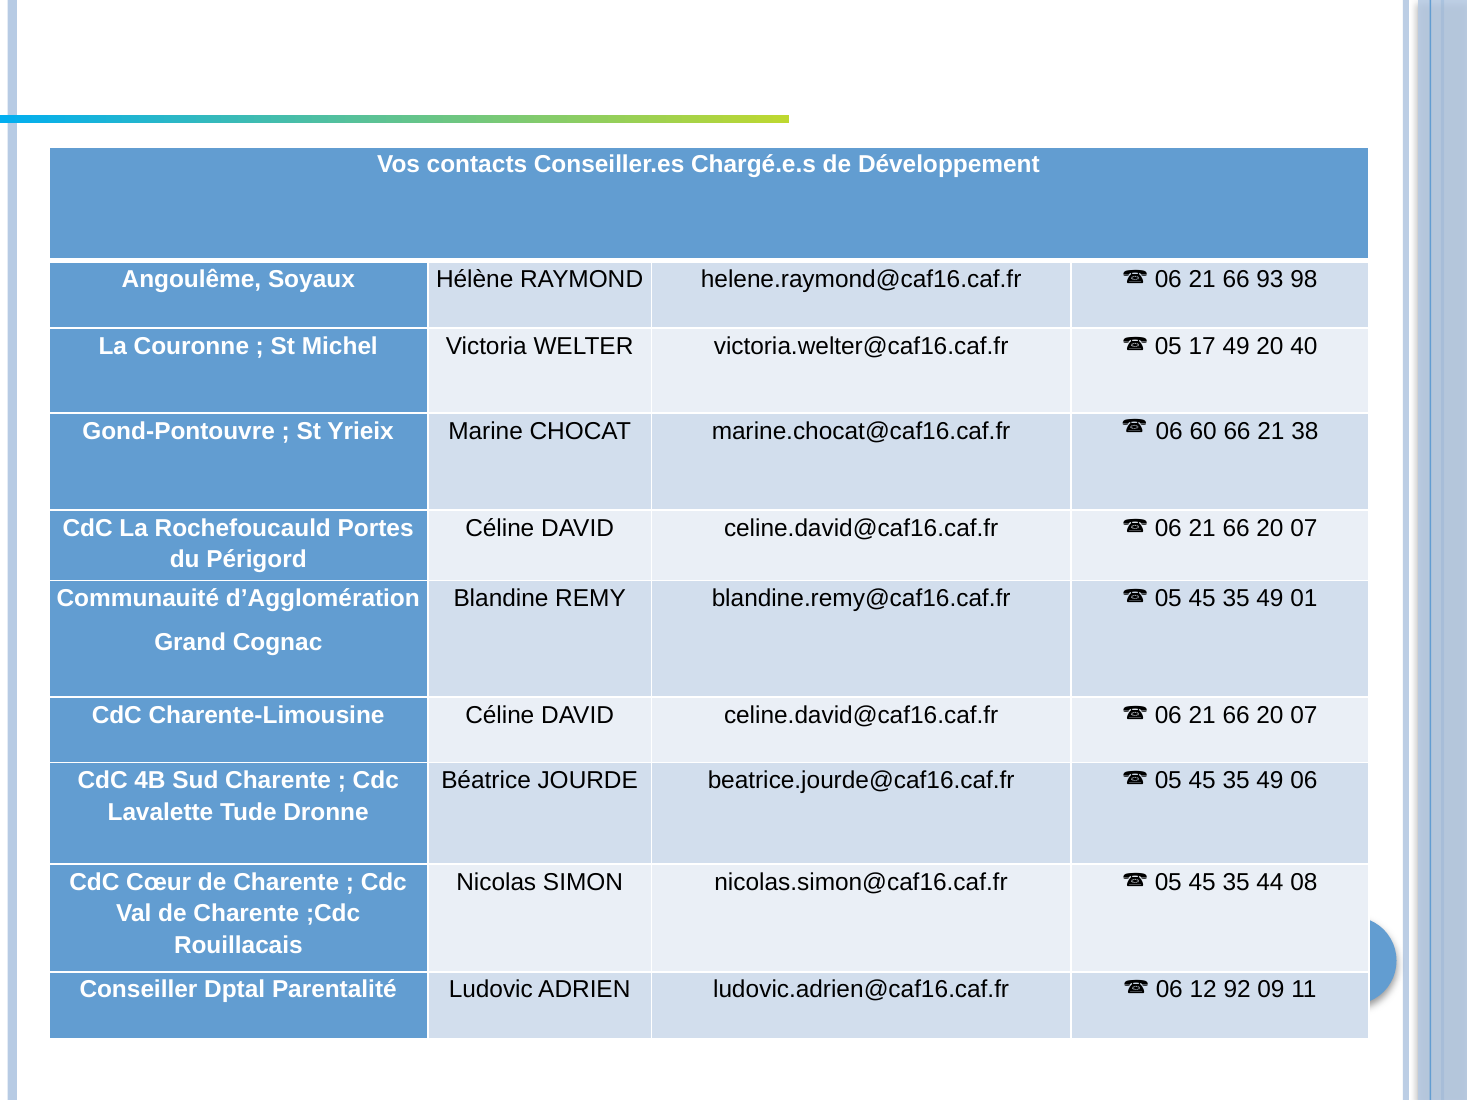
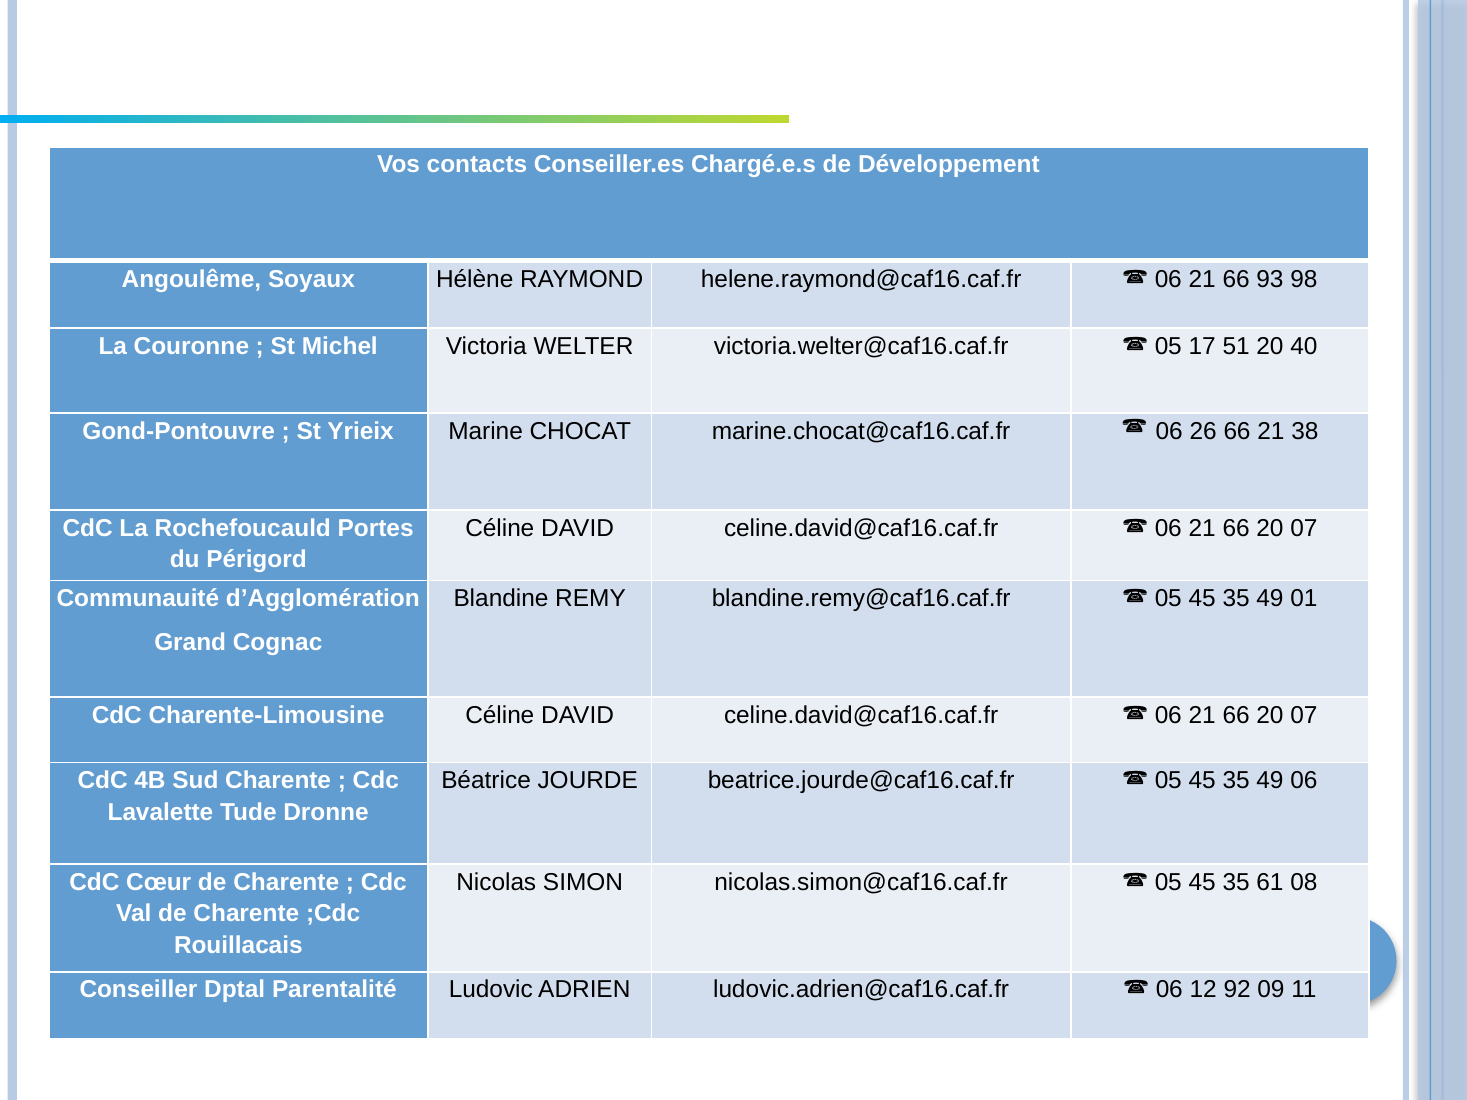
17 49: 49 -> 51 (1236, 346)
60: 60 -> 26 (1203, 431)
44: 44 -> 61 (1270, 882)
